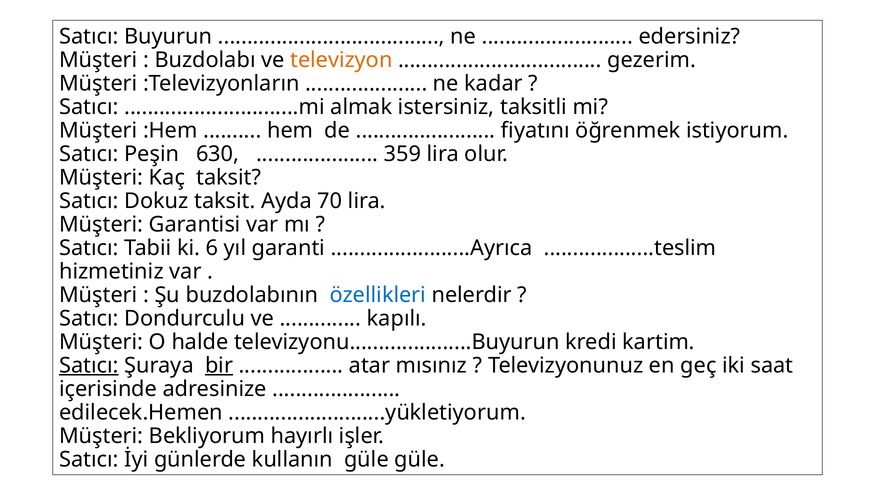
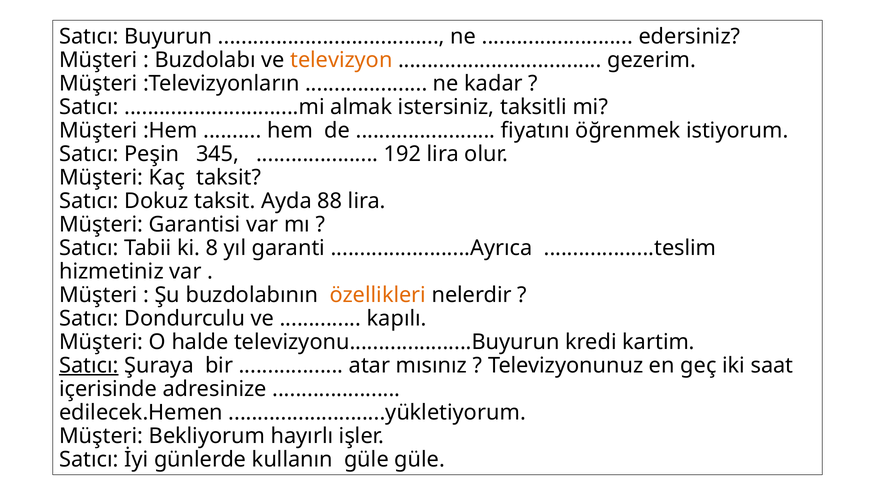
630: 630 -> 345 (218, 154)
359: 359 -> 192 (403, 154)
70: 70 -> 88 (330, 201)
6: 6 -> 8 (212, 248)
özellikleri colour: blue -> orange (378, 295)
bir underline: present -> none (219, 365)
